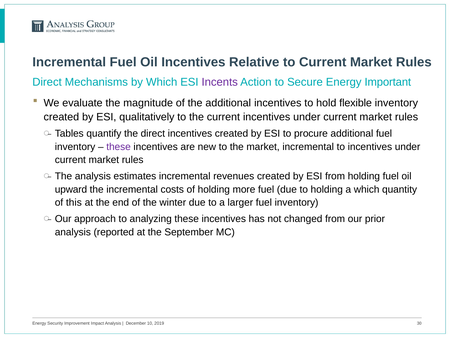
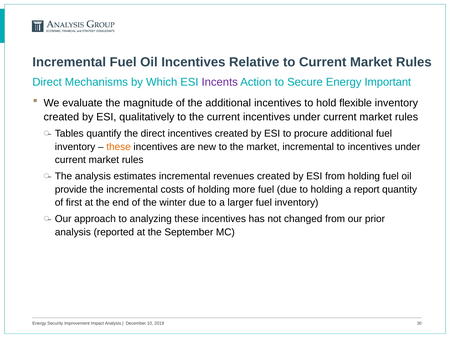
these colour: purple -> orange (119, 147)
upward: upward -> provide (71, 189)
a which: which -> report (367, 189)
this: this -> first (74, 202)
